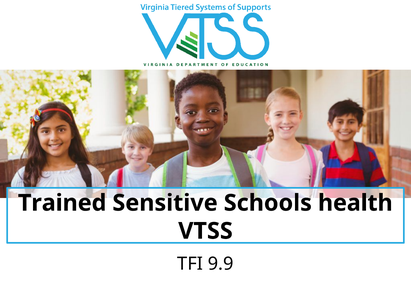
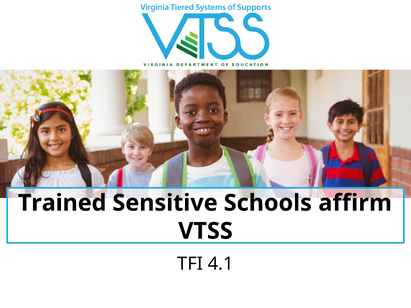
health: health -> affirm (355, 203)
9.9: 9.9 -> 4.1 (221, 264)
